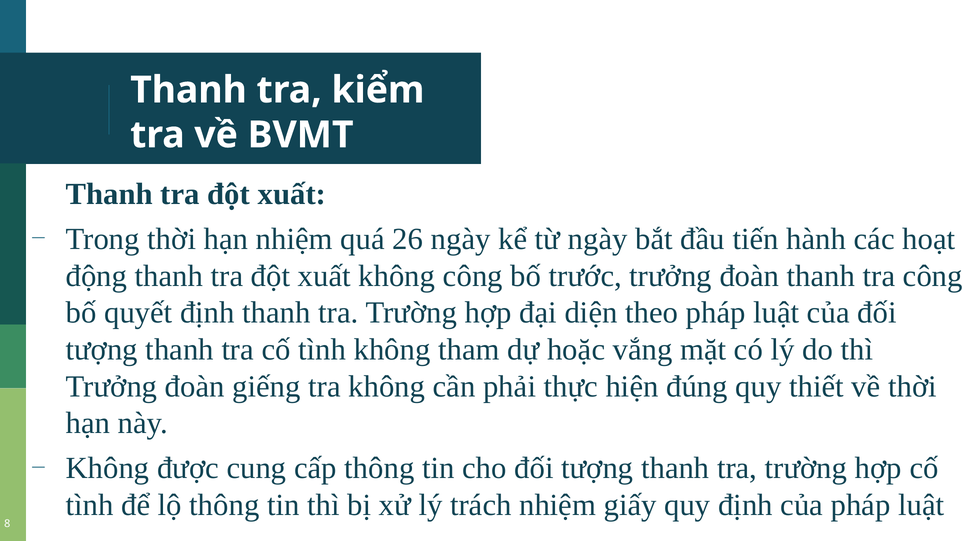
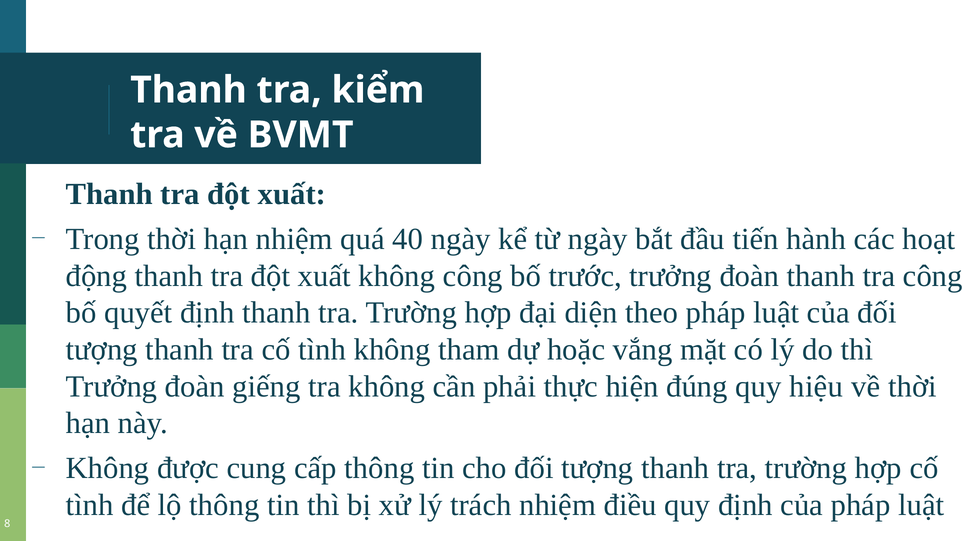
26: 26 -> 40 (408, 239)
thiết: thiết -> hiệu (816, 387)
giấy: giấy -> điều (630, 505)
